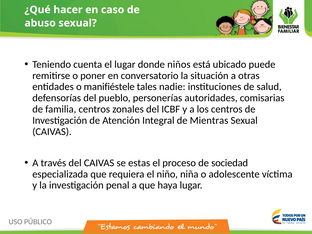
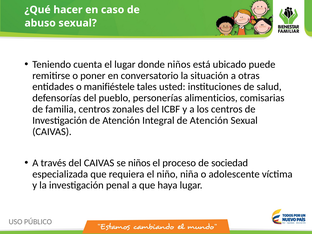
nadie: nadie -> usted (172, 87)
autoridades: autoridades -> alimenticios (211, 98)
Integral de Mientras: Mientras -> Atención (209, 120)
se estas: estas -> niños (139, 163)
